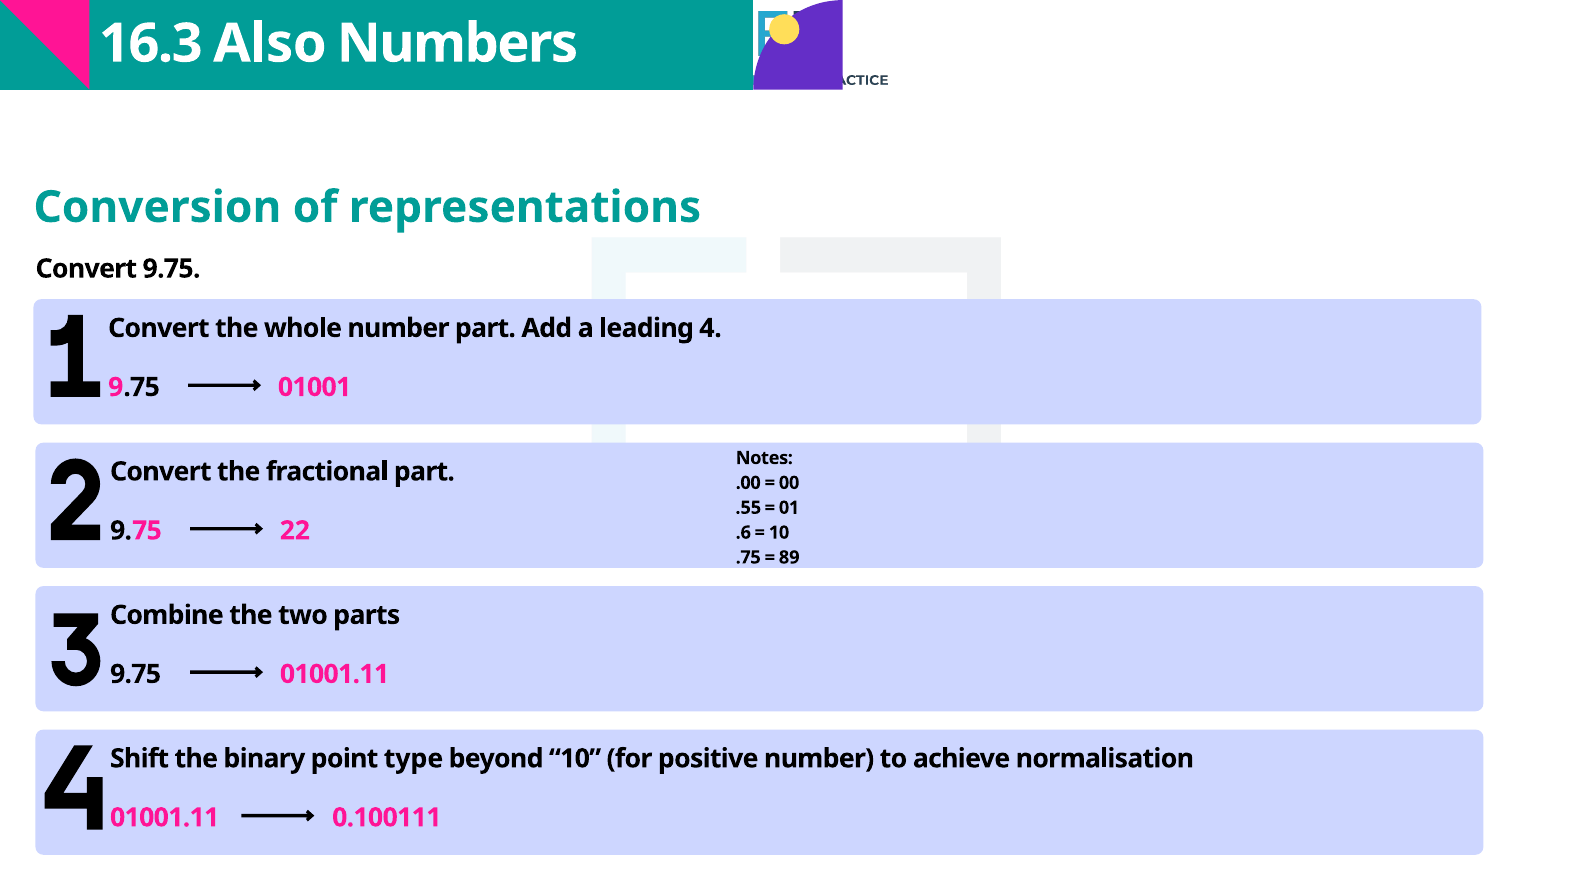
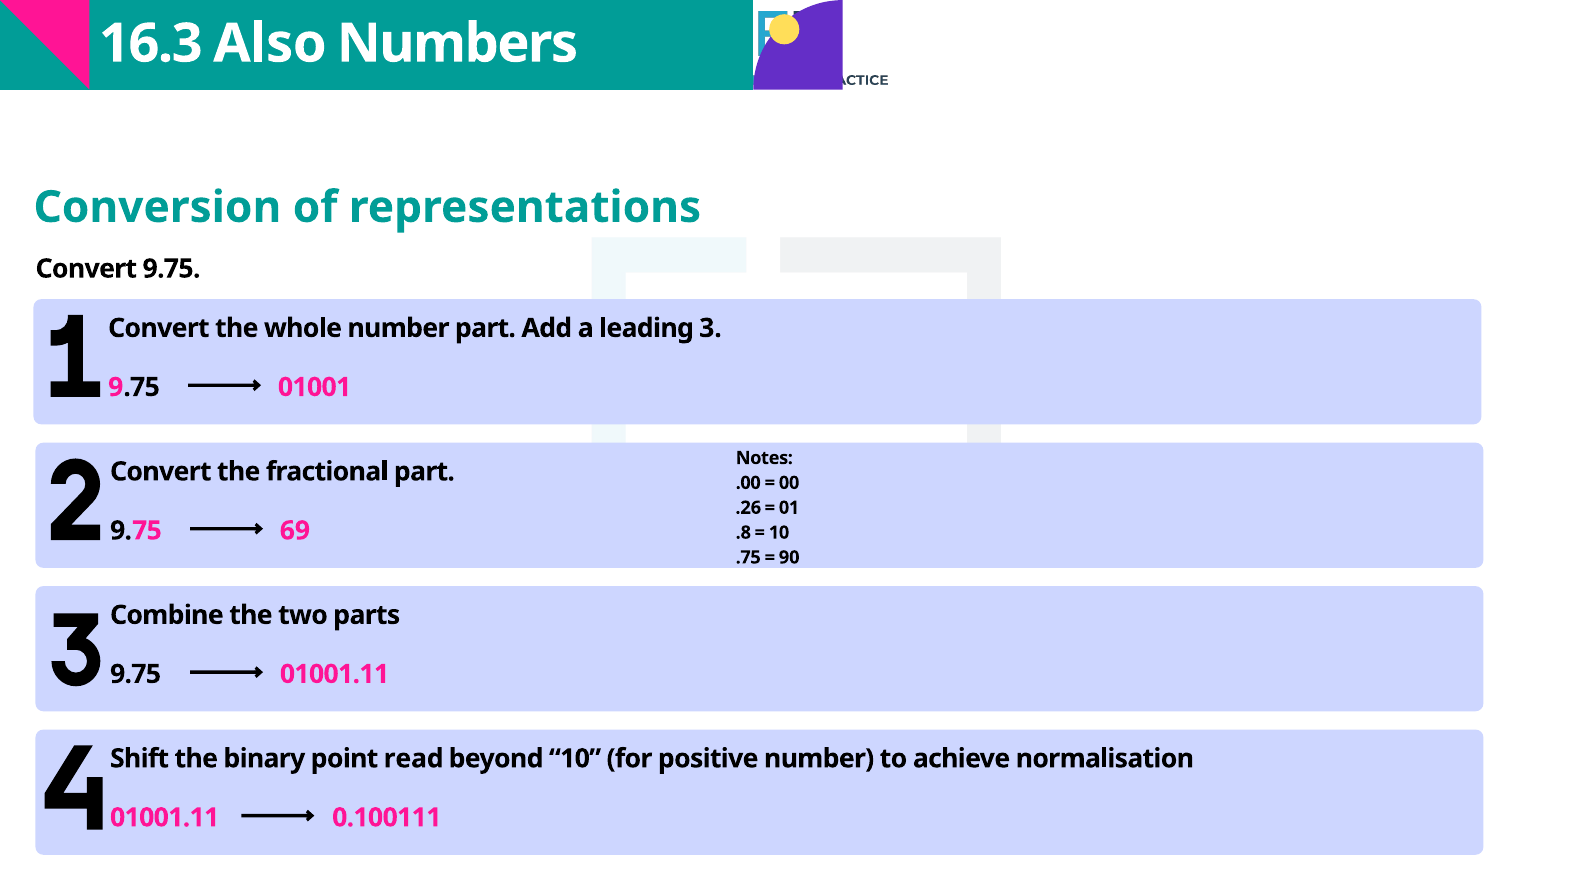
4: 4 -> 3 (710, 328)
.55: .55 -> .26 (748, 508)
22: 22 -> 69 (295, 531)
.6: .6 -> .8 (743, 533)
89: 89 -> 90 (789, 557)
type: type -> read (414, 759)
